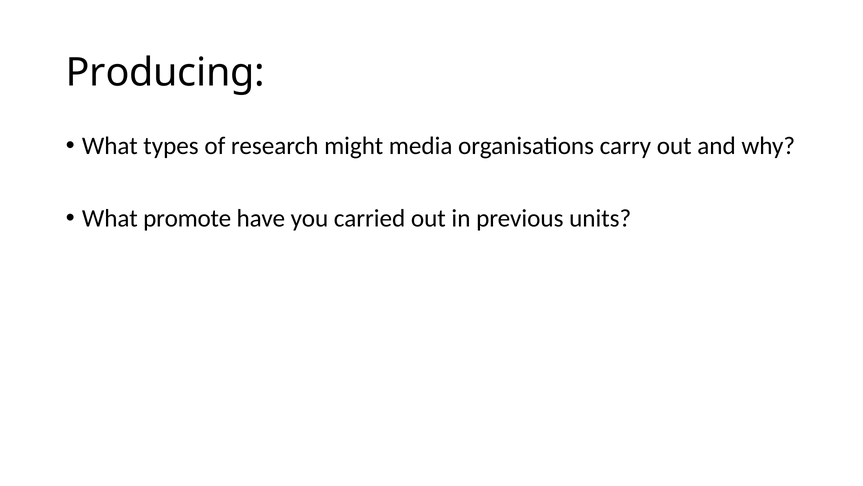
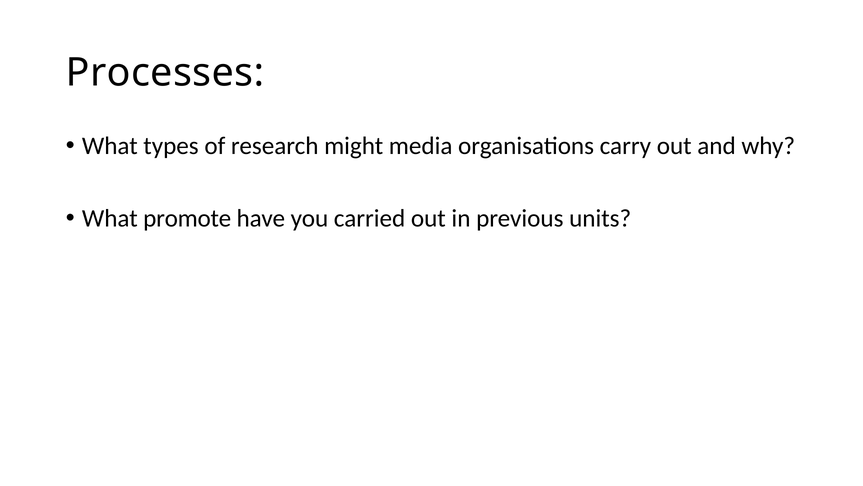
Producing: Producing -> Processes (165, 72)
